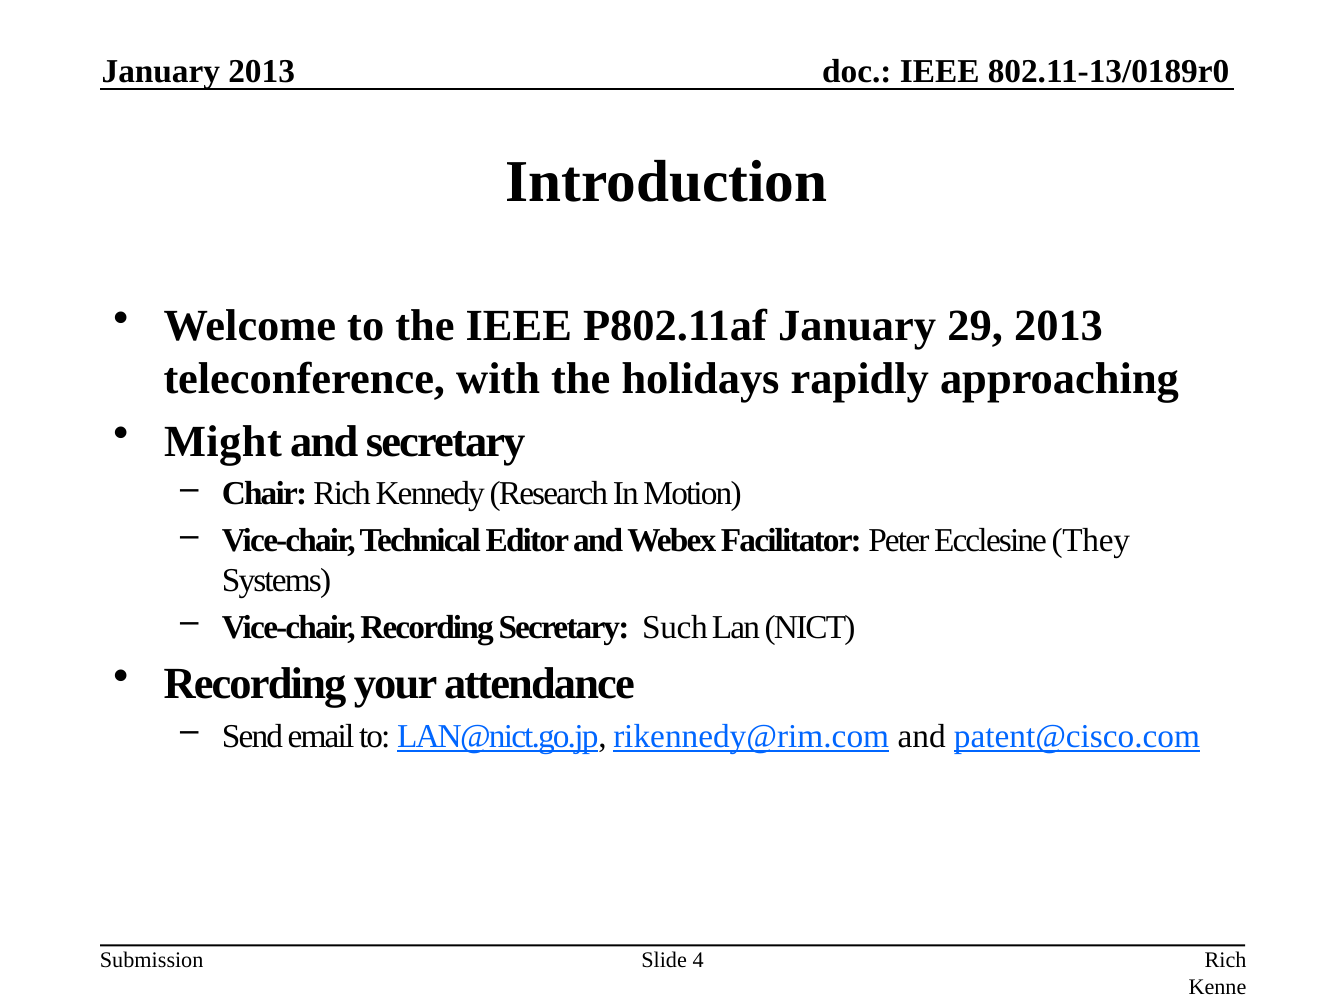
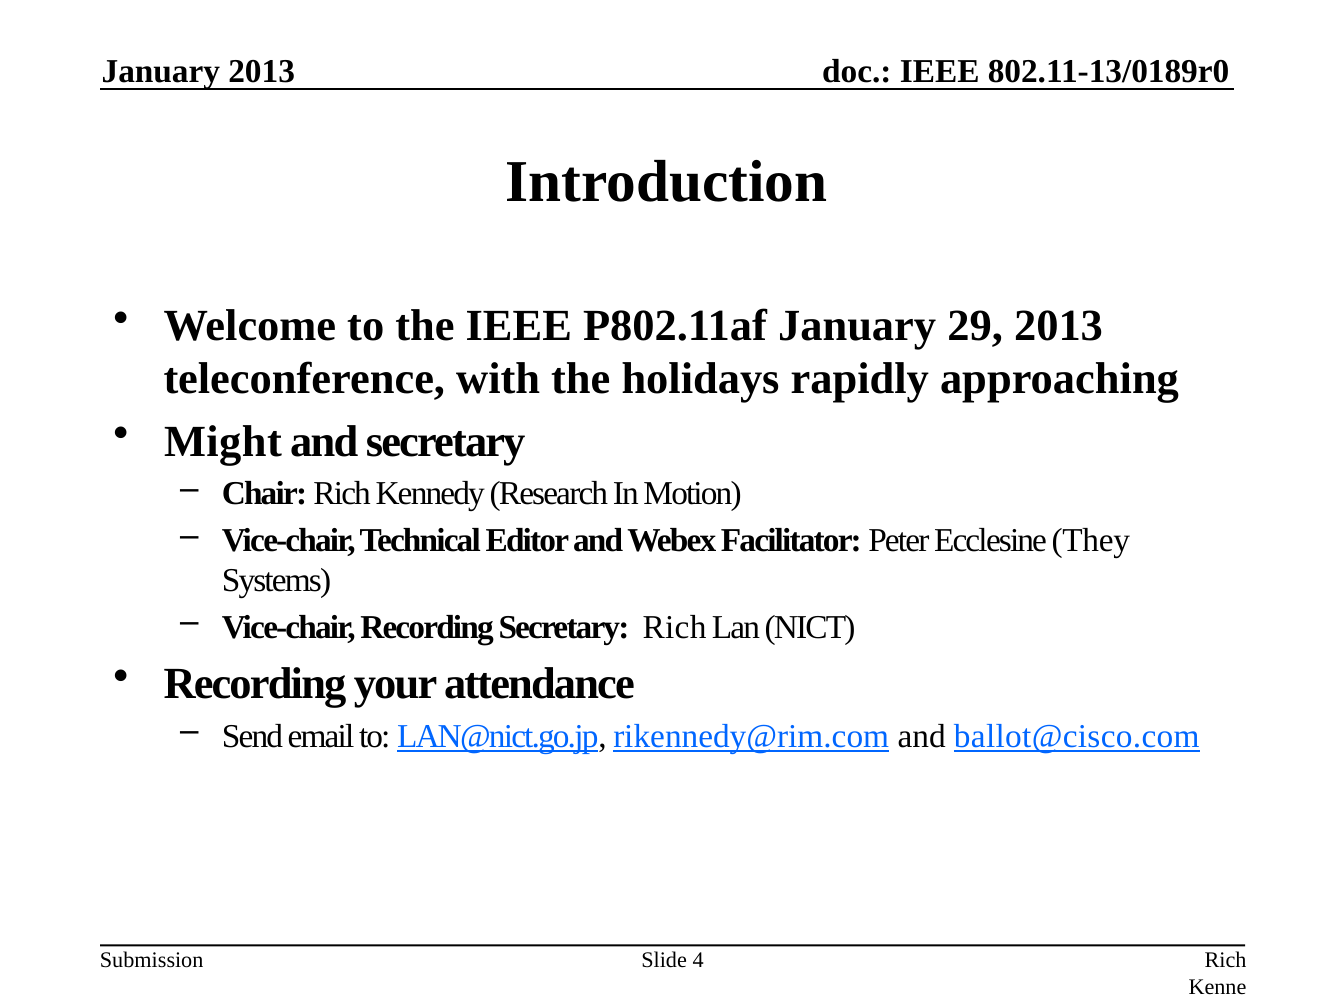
Secretary Such: Such -> Rich (675, 627)
patent@cisco.com: patent@cisco.com -> ballot@cisco.com (1077, 736)
